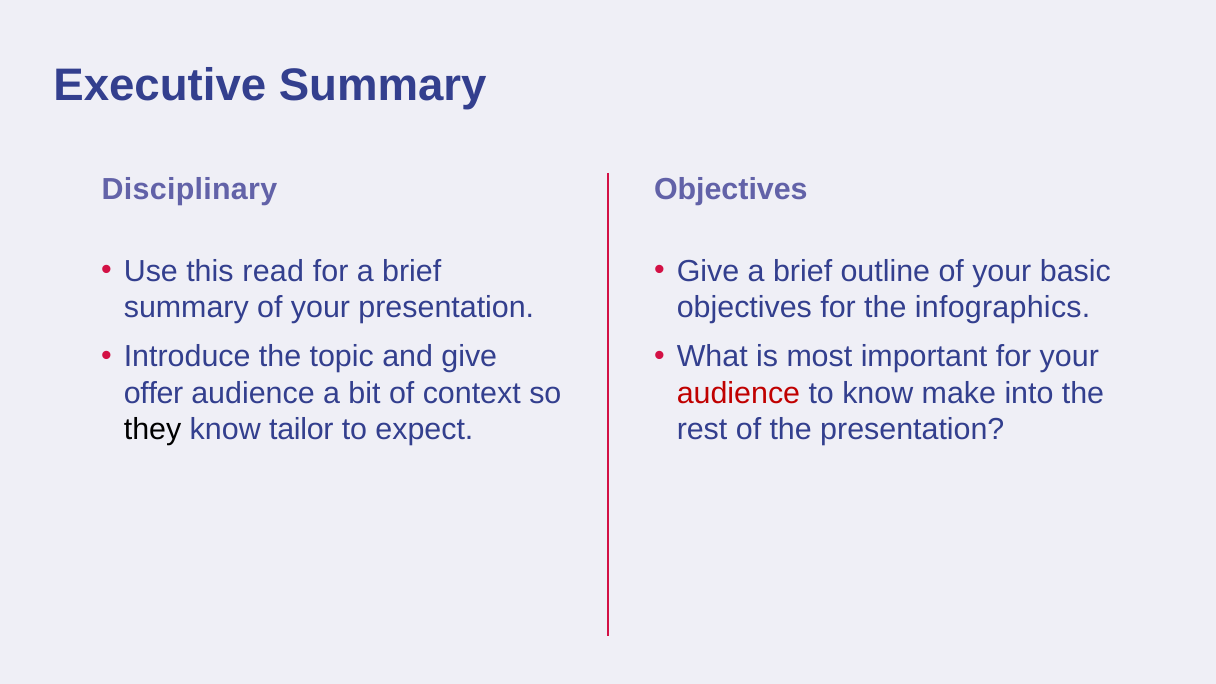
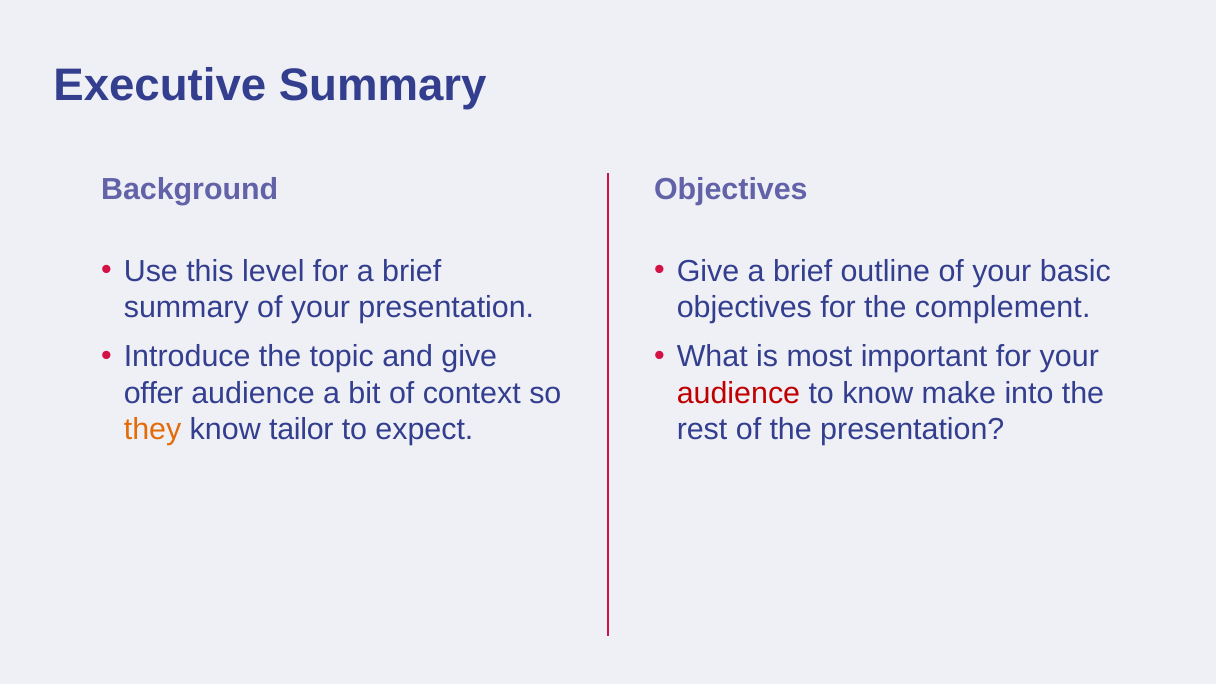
Disciplinary: Disciplinary -> Background (190, 189)
read: read -> level (273, 271)
infographics: infographics -> complement (1003, 308)
they colour: black -> orange (153, 430)
